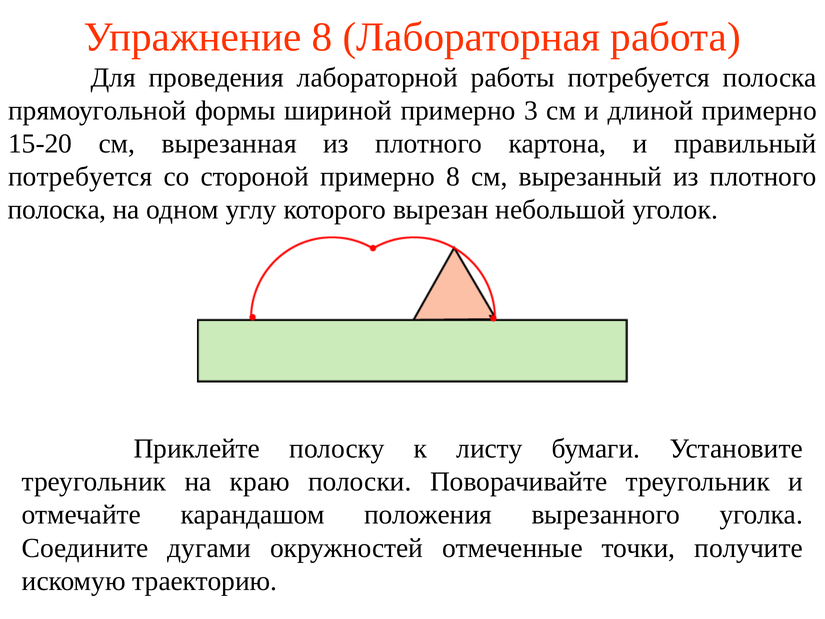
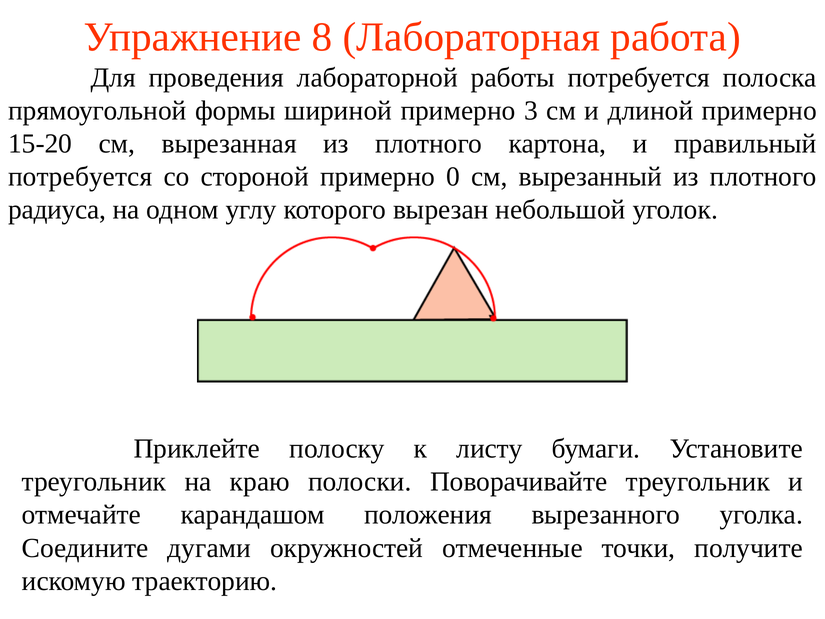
примерно 8: 8 -> 0 (453, 176)
полоска: полоска -> радиуса (57, 209)
